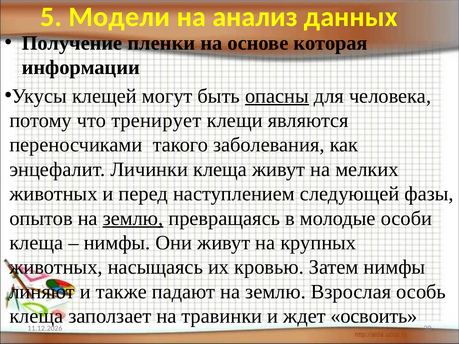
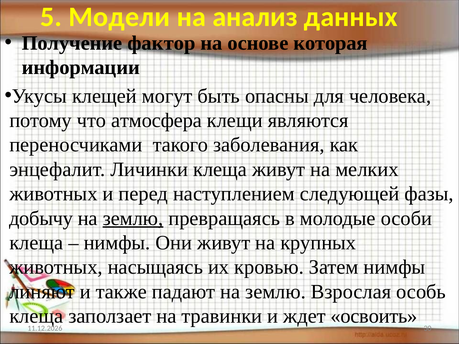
пленки: пленки -> фактор (161, 43)
опасны underline: present -> none (277, 96)
тренирует: тренирует -> атмосфера (157, 121)
опытов: опытов -> добычу (41, 218)
